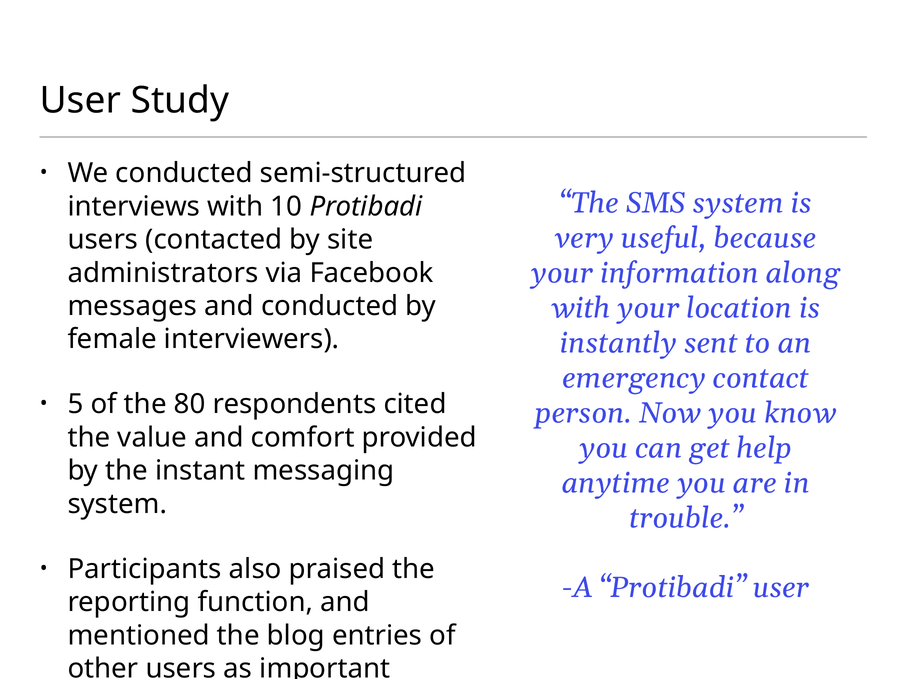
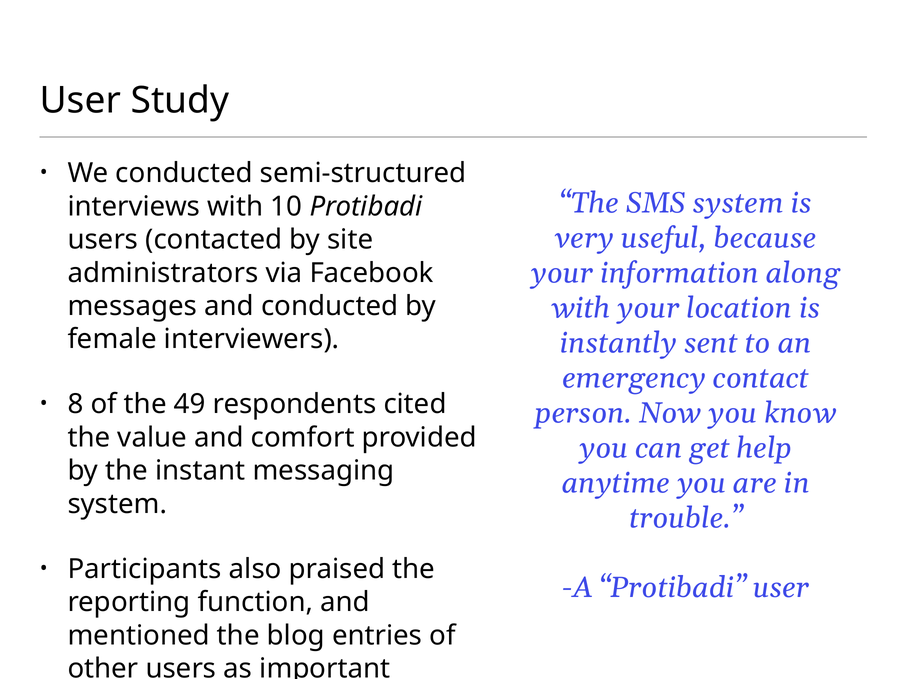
5: 5 -> 8 (75, 405)
80: 80 -> 49 (190, 405)
